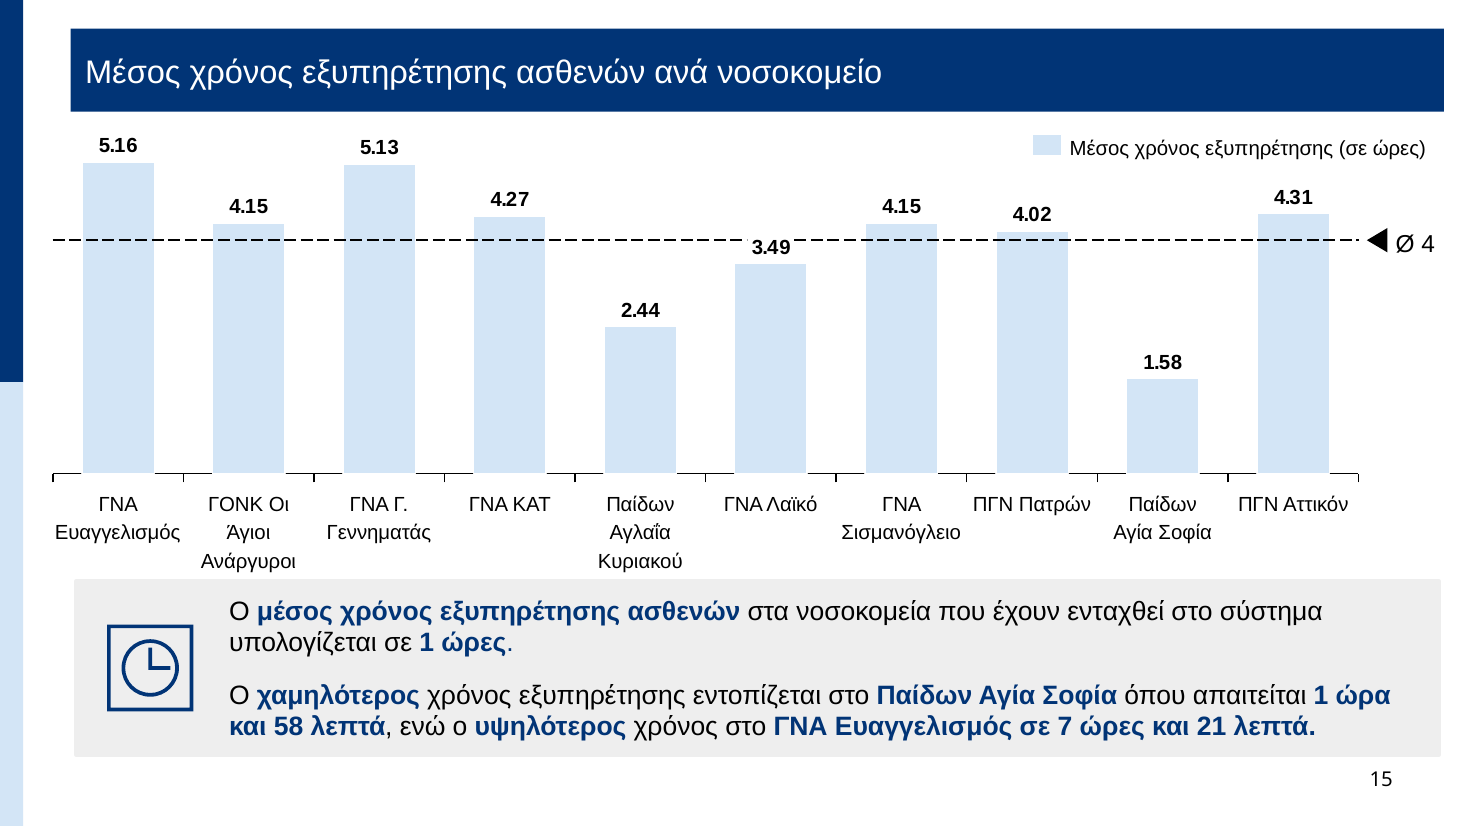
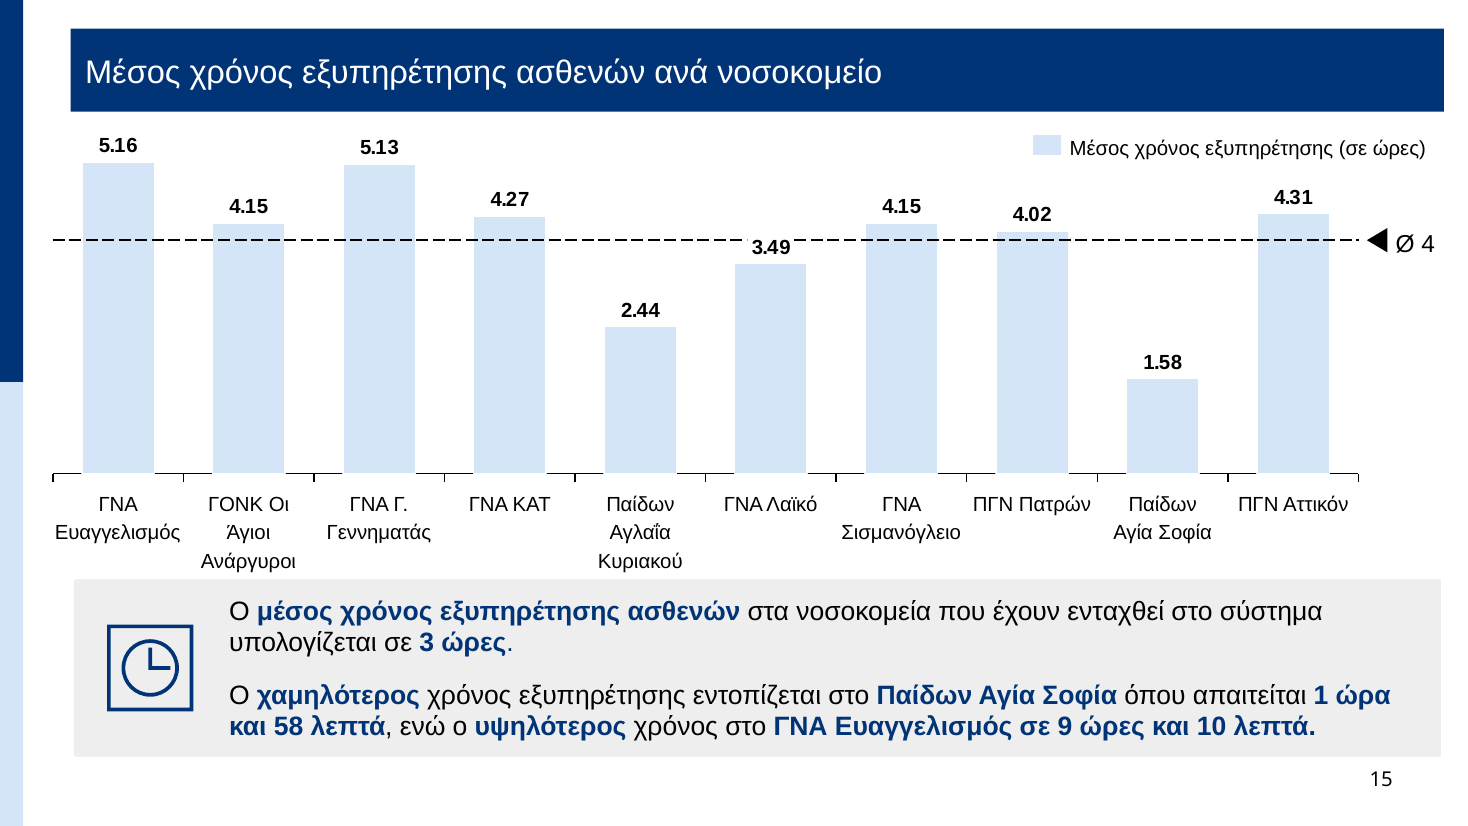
σε 1: 1 -> 3 (427, 643)
7: 7 -> 9 (1065, 727)
21: 21 -> 10 (1212, 727)
